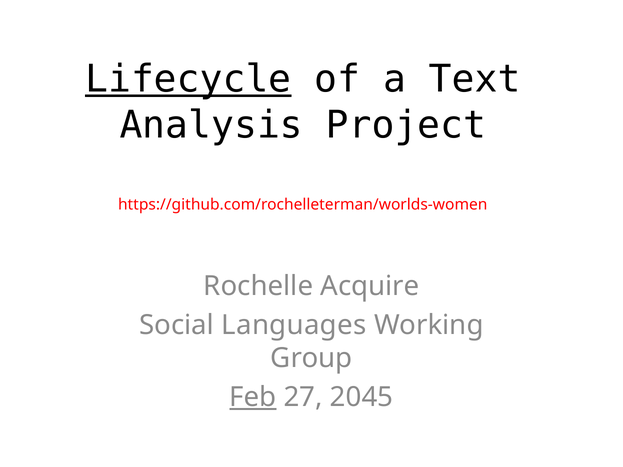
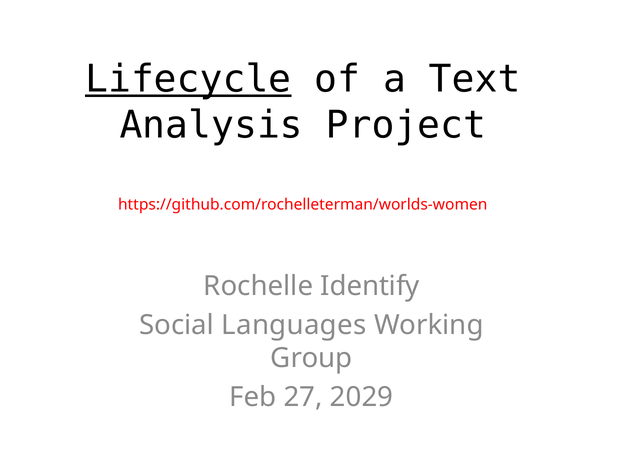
Acquire: Acquire -> Identify (370, 286)
Feb underline: present -> none (253, 397)
2045: 2045 -> 2029 (362, 397)
